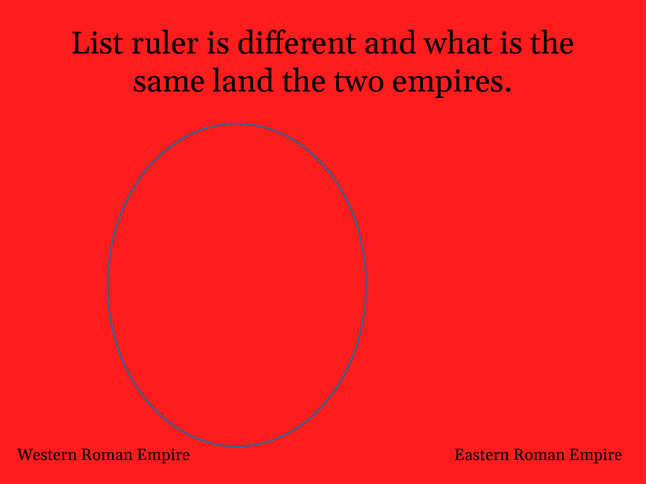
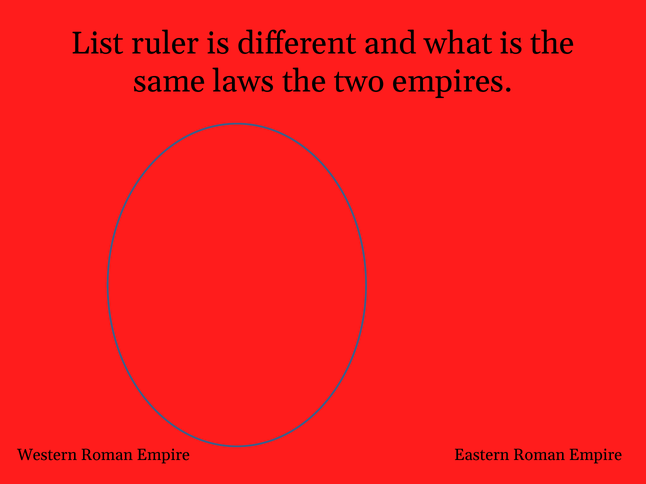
land: land -> laws (244, 81)
